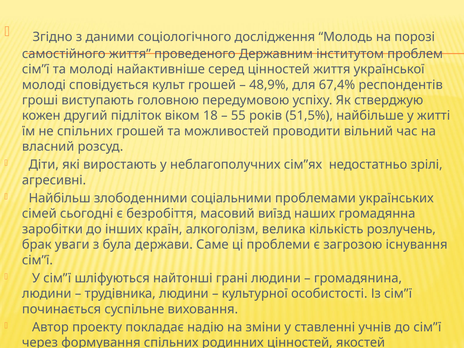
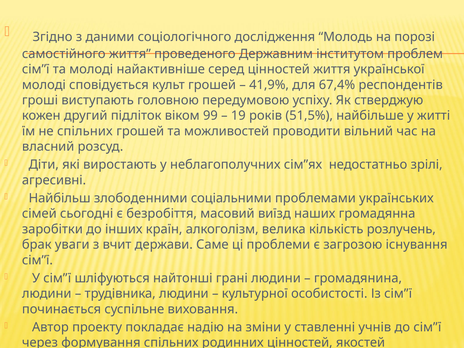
48,9%: 48,9% -> 41,9% (269, 85)
18: 18 -> 99 (210, 116)
55: 55 -> 19 (238, 116)
була: була -> вчит (117, 245)
